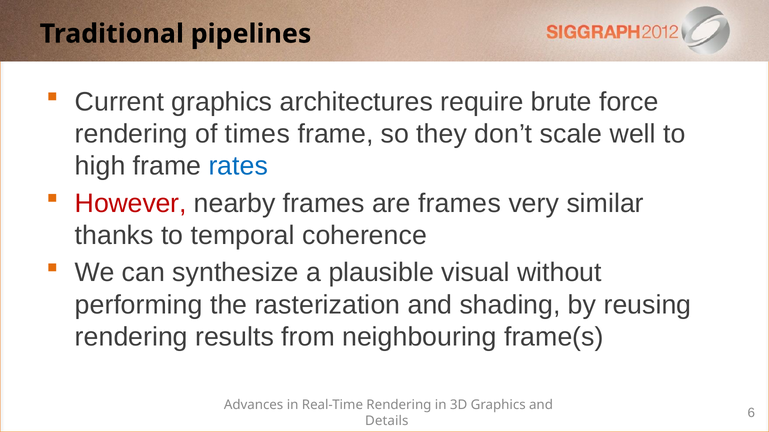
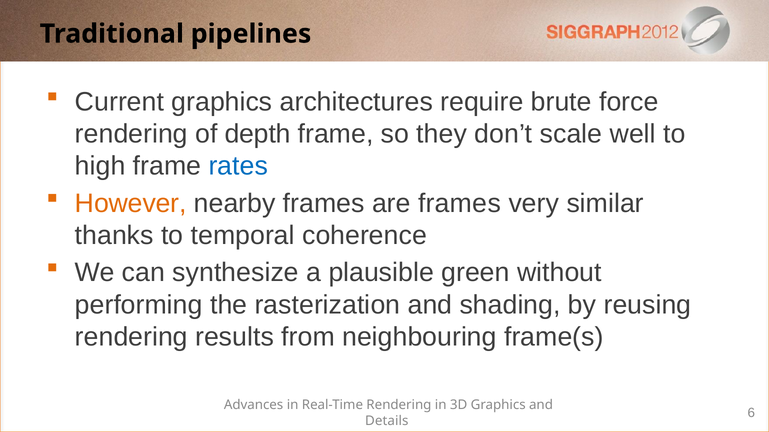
times: times -> depth (258, 134)
However colour: red -> orange (131, 204)
visual: visual -> green (475, 273)
